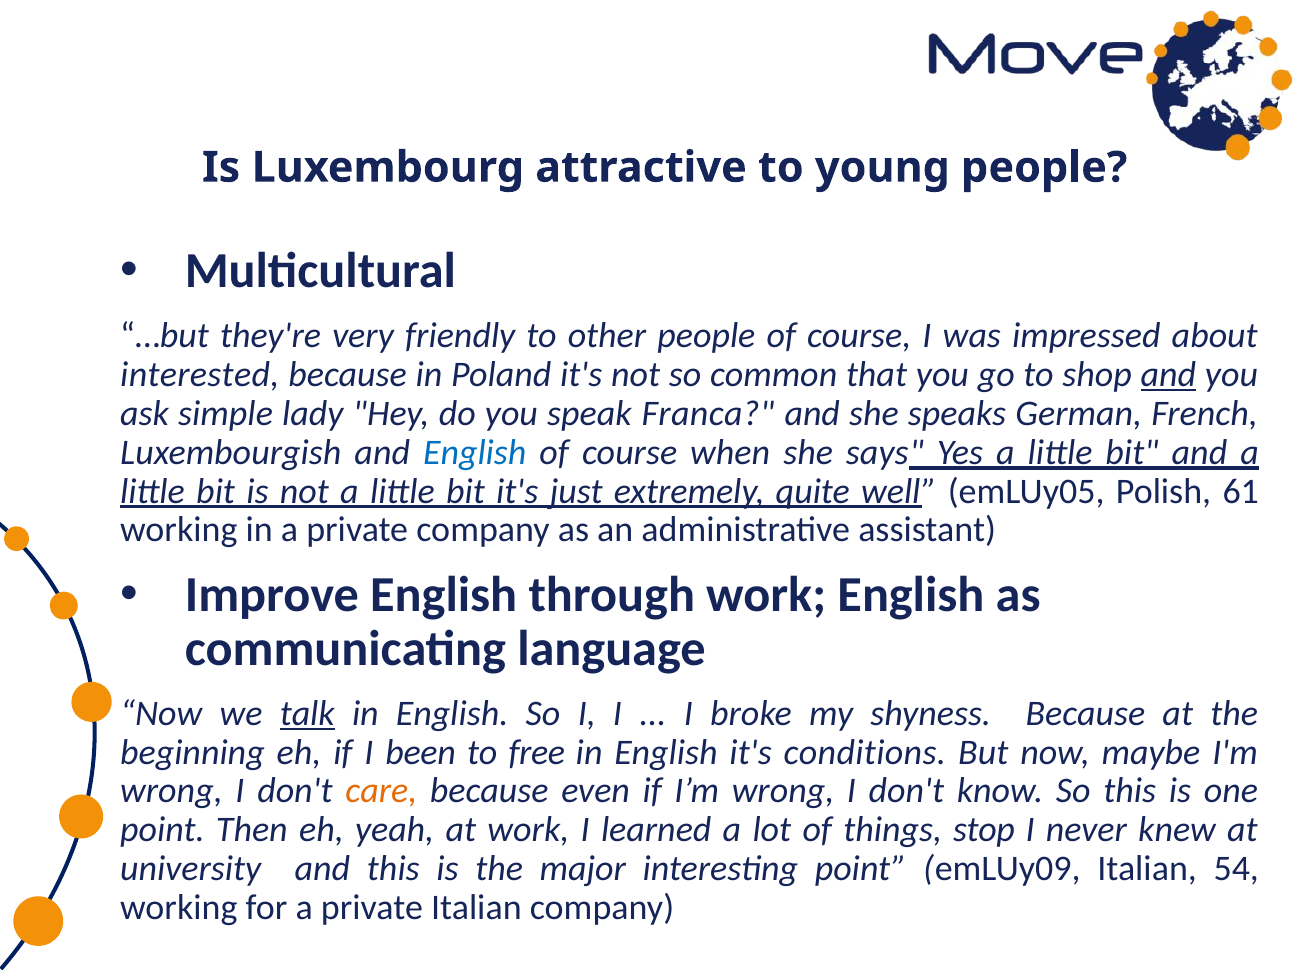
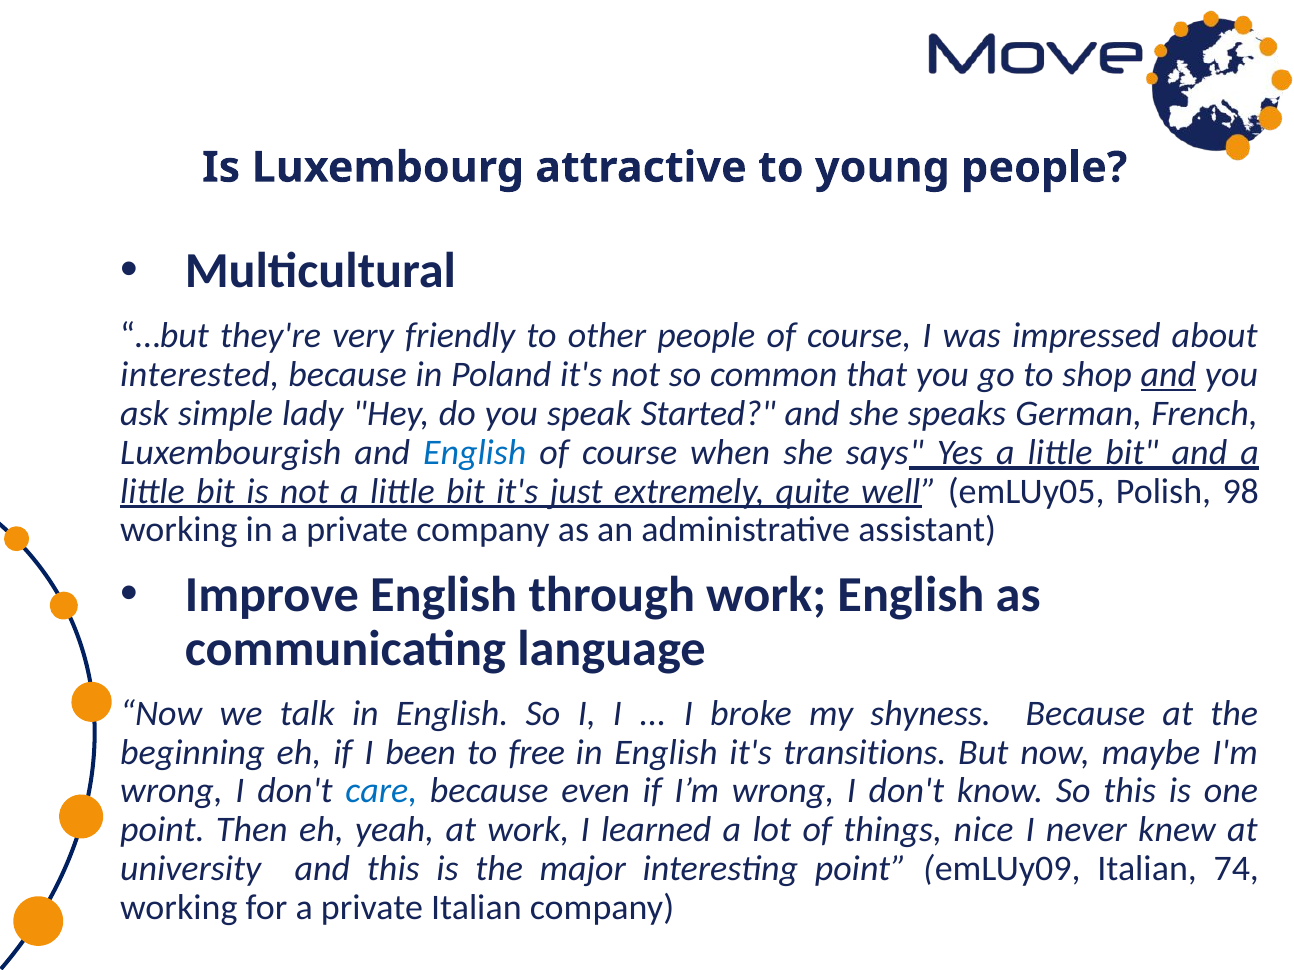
Franca: Franca -> Started (708, 414)
61: 61 -> 98 (1241, 491)
talk underline: present -> none (307, 714)
conditions: conditions -> transitions (865, 753)
care colour: orange -> blue (381, 791)
stop: stop -> nice (984, 830)
54: 54 -> 74 (1236, 869)
